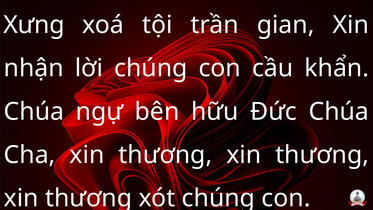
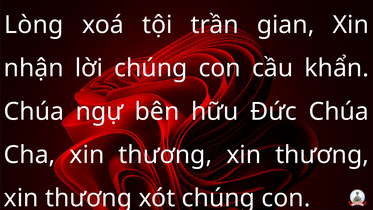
Xưng: Xưng -> Lòng (34, 25)
